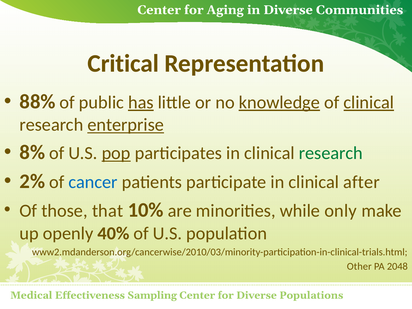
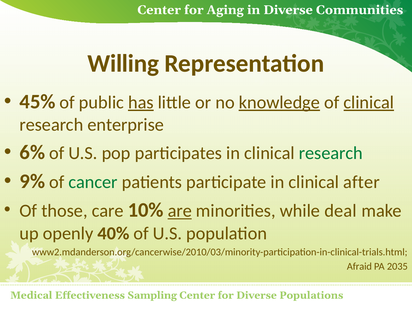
Critical: Critical -> Willing (123, 64)
88%: 88% -> 45% (38, 102)
enterprise underline: present -> none (126, 125)
8%: 8% -> 6% (32, 153)
pop underline: present -> none (116, 153)
2%: 2% -> 9% (32, 181)
cancer colour: blue -> green (93, 182)
that: that -> care (108, 211)
are underline: none -> present (180, 211)
only: only -> deal (341, 211)
Other: Other -> Afraid (359, 266)
2048: 2048 -> 2035 (397, 266)
